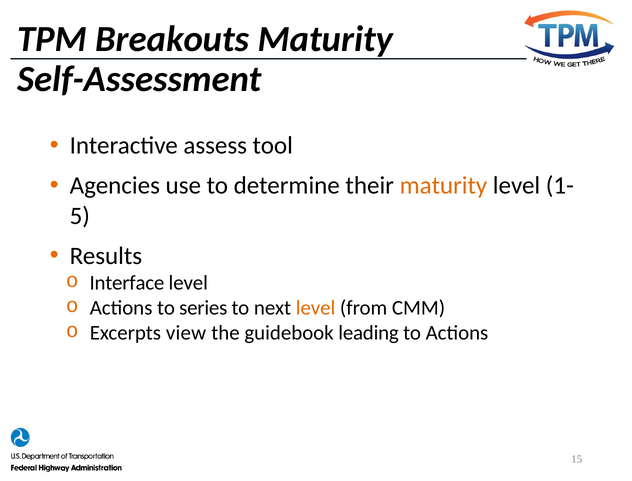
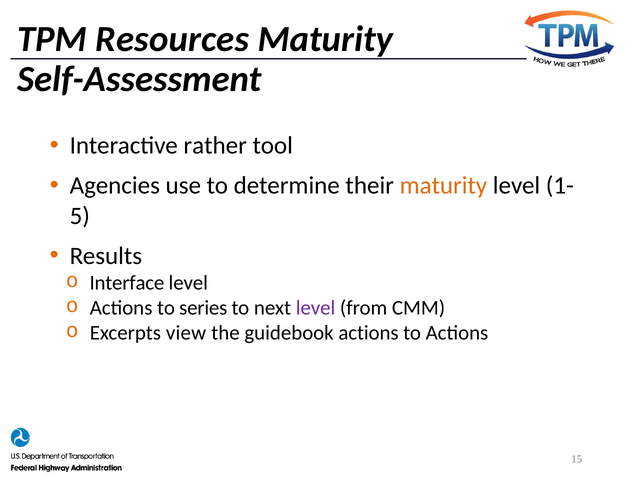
Breakouts: Breakouts -> Resources (172, 39)
assess: assess -> rather (215, 146)
level colour: orange -> purple (316, 308)
guidebook leading: leading -> actions (369, 333)
